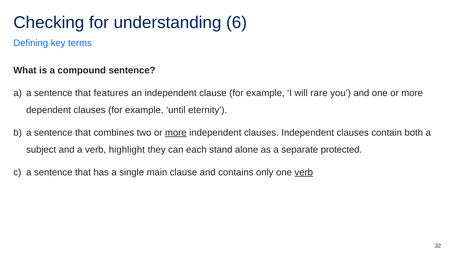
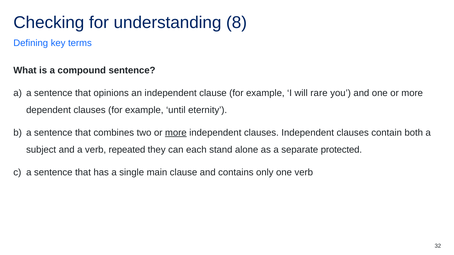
6: 6 -> 8 (237, 22)
features: features -> opinions (111, 93)
highlight: highlight -> repeated (127, 150)
verb underline: present -> none (304, 173)
